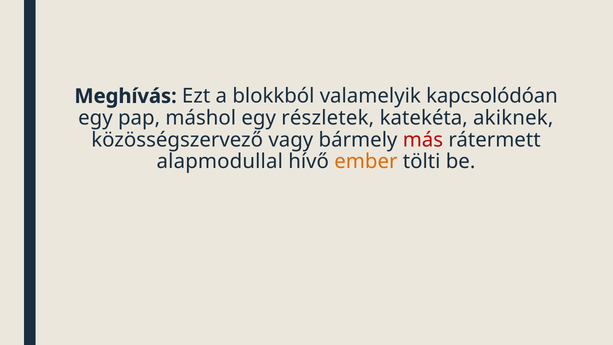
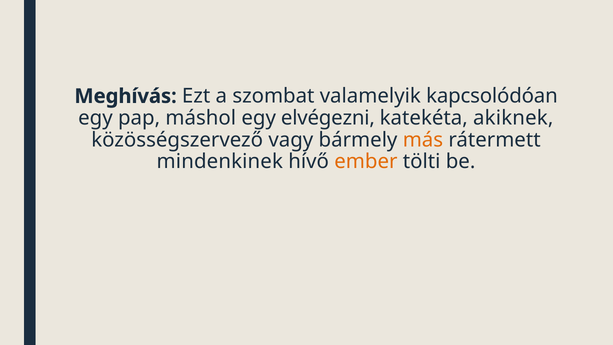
blokkból: blokkból -> szombat (273, 96)
részletek: részletek -> elvégezni (328, 118)
más colour: red -> orange (423, 140)
alapmodullal: alapmodullal -> mindenkinek (220, 162)
